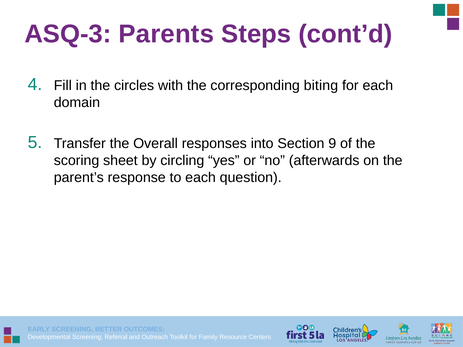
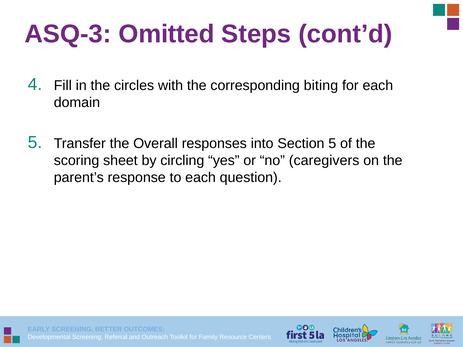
Parents: Parents -> Omitted (167, 34)
Section 9: 9 -> 5 (332, 144)
afterwards: afterwards -> caregivers (324, 161)
